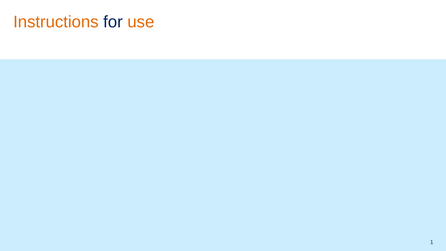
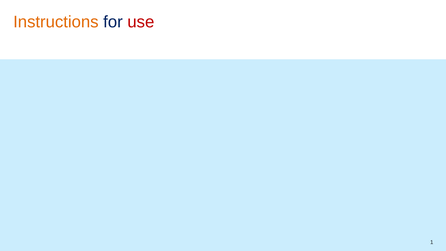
use colour: orange -> red (141, 22)
